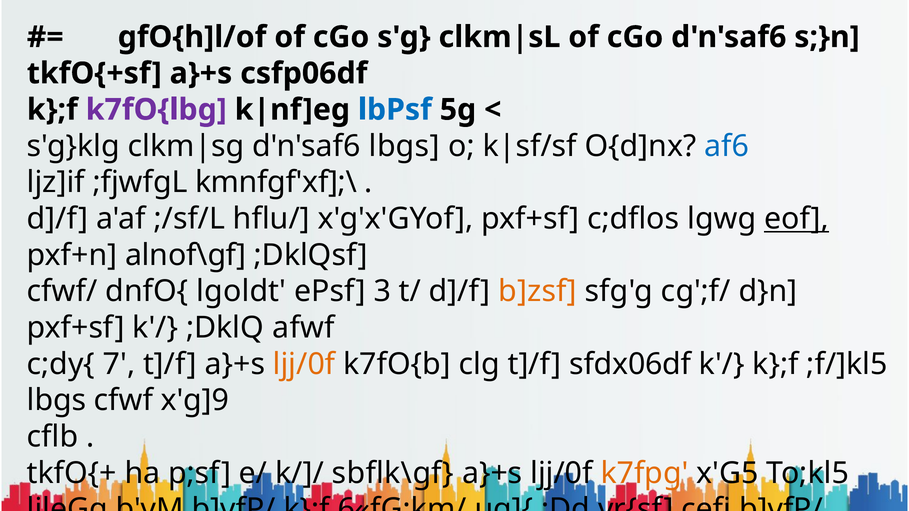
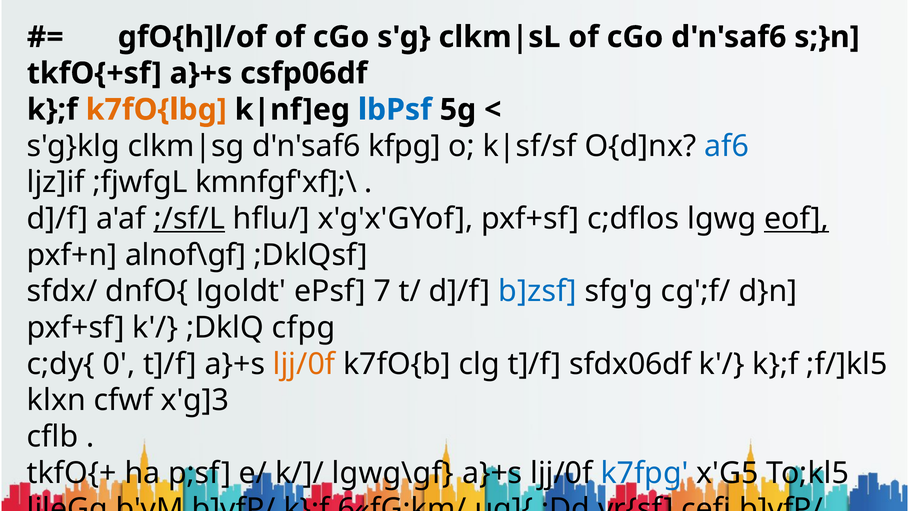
k7fO{lbg colour: purple -> orange (156, 110)
d'n'saf6 lbgs: lbgs -> kfpg (405, 146)
;/sf/L underline: none -> present (189, 219)
cfwf/: cfwf/ -> sfdx/ (62, 292)
3: 3 -> 7 (382, 292)
b]zsf colour: orange -> blue (538, 292)
afwf: afwf -> cfpg (304, 328)
7: 7 -> 0 (119, 364)
lbgs: lbgs -> klxn (56, 401)
x'g]9: x'g]9 -> x'g]3 (195, 401)
sbflk\gf: sbflk\gf -> lgwg\gf (393, 473)
k7fpg colour: orange -> blue (645, 473)
